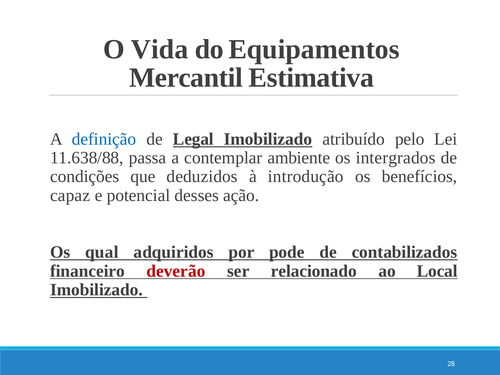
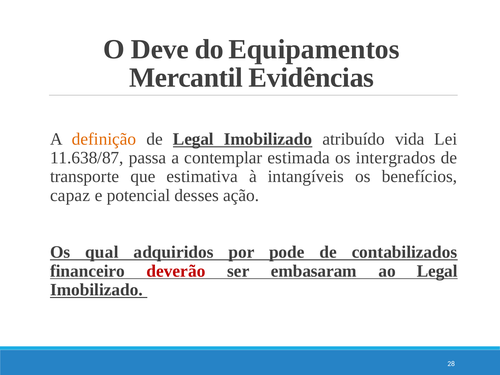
Vida: Vida -> Deve (160, 49)
Estimativa: Estimativa -> Evidências (311, 78)
definição colour: blue -> orange (104, 139)
pelo: pelo -> vida (410, 139)
11.638/88: 11.638/88 -> 11.638/87 (87, 158)
ambiente: ambiente -> estimada (299, 158)
condições: condições -> transporte (85, 177)
deduzidos: deduzidos -> estimativa (202, 177)
introdução: introdução -> intangíveis (306, 177)
relacionado: relacionado -> embasaram (314, 271)
ao Local: Local -> Legal (437, 271)
